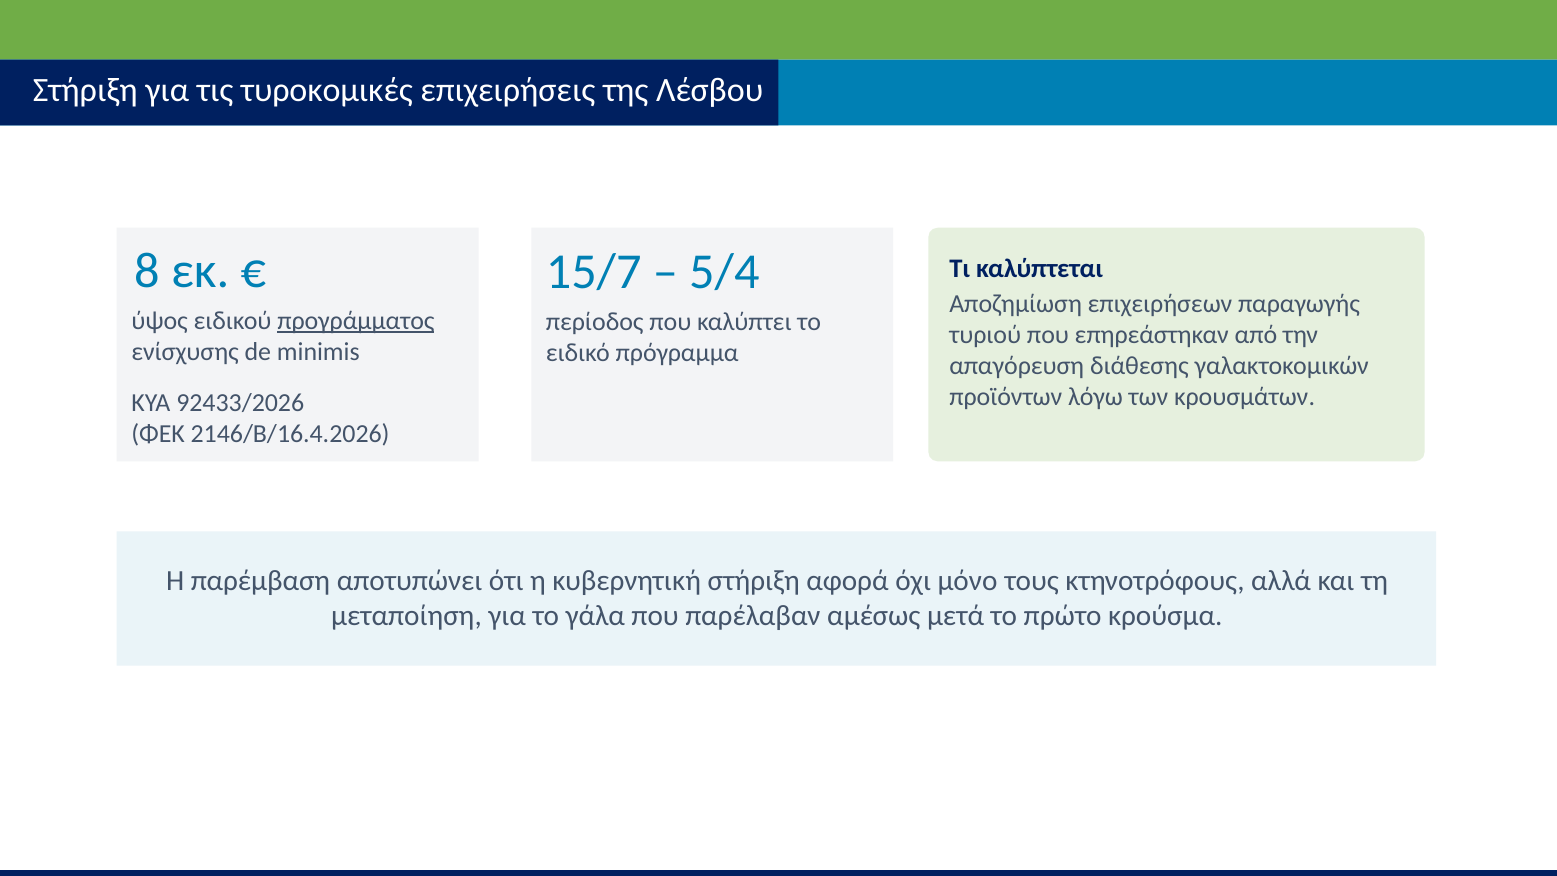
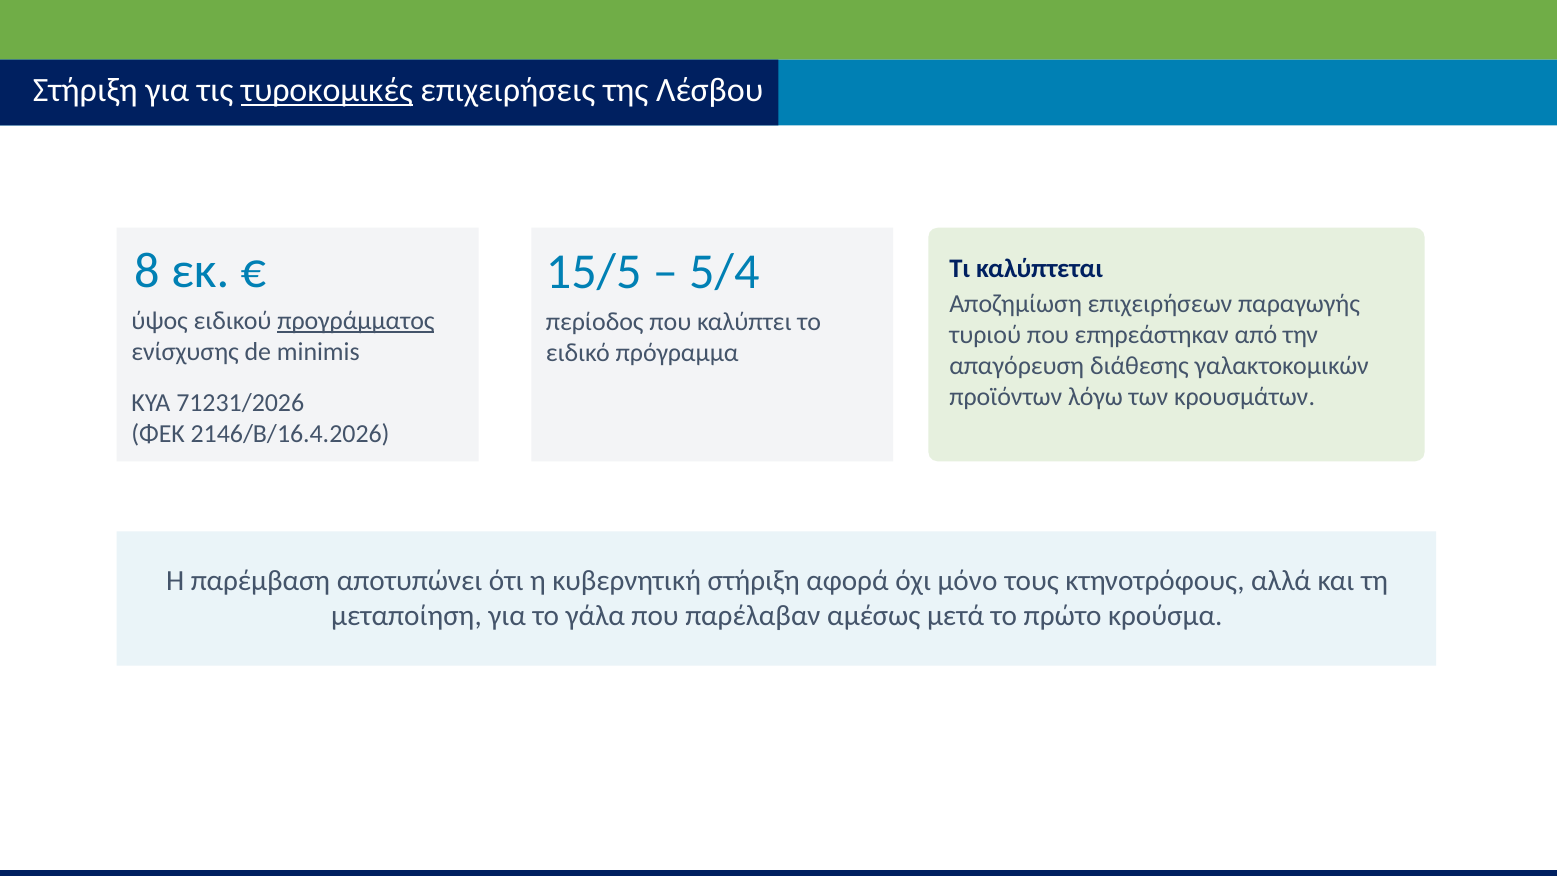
τυροκομικές underline: none -> present (327, 90)
15/7: 15/7 -> 15/5 (594, 272)
92433/2026: 92433/2026 -> 71231/2026 (240, 403)
